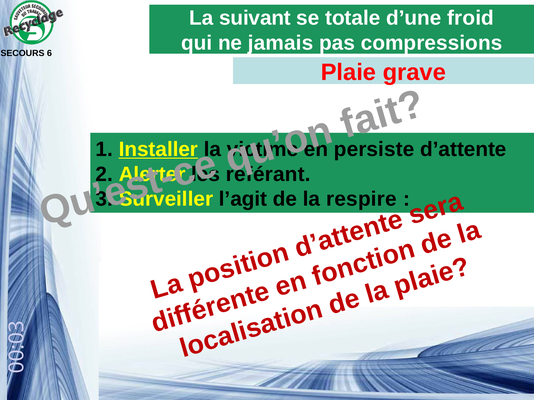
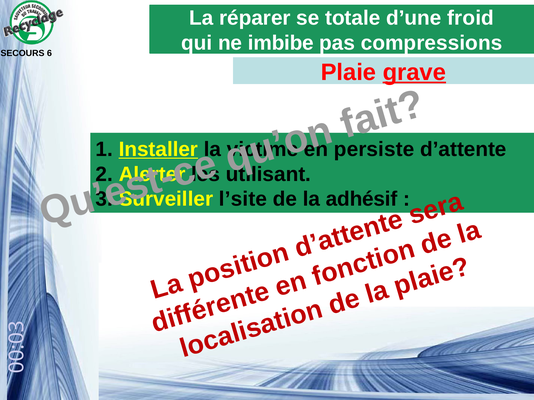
suivant: suivant -> réparer (255, 18)
jamais: jamais -> imbibe (281, 43)
grave underline: none -> present (414, 72)
référant: référant -> utilisant (268, 174)
l’agit: l’agit -> l’site (243, 199)
respire: respire -> adhésif (362, 199)
